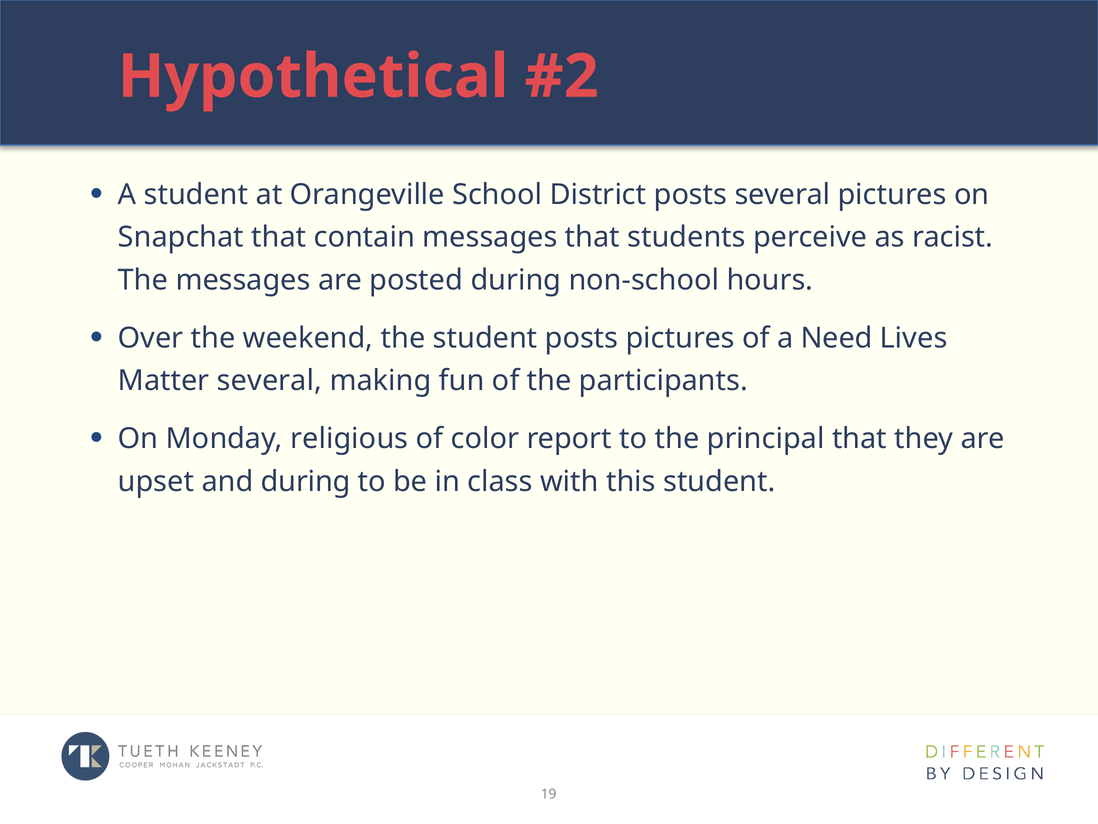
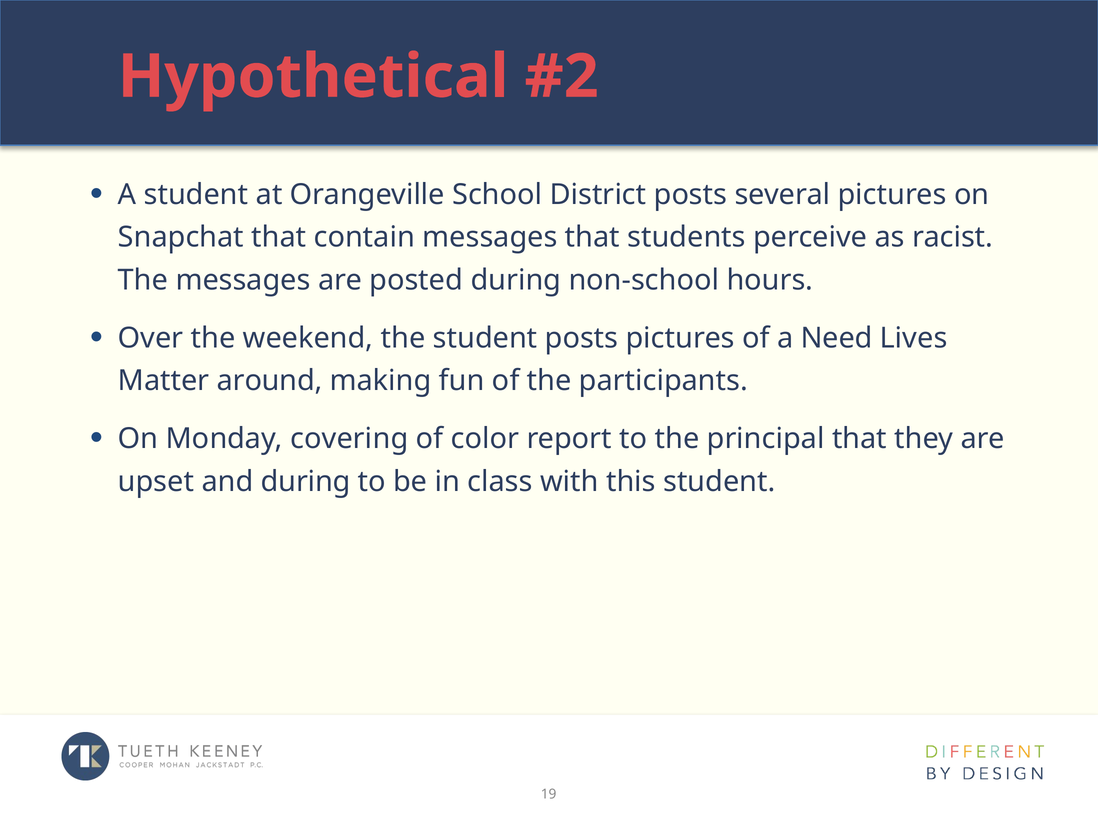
Matter several: several -> around (270, 381)
religious: religious -> covering (349, 439)
